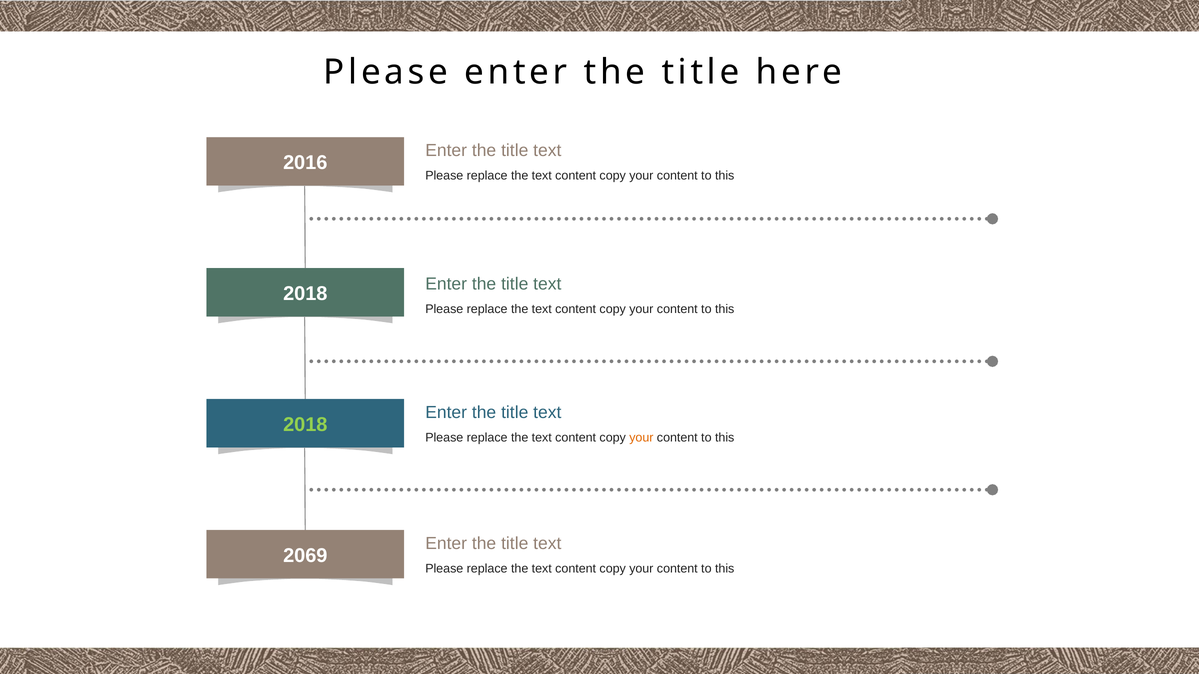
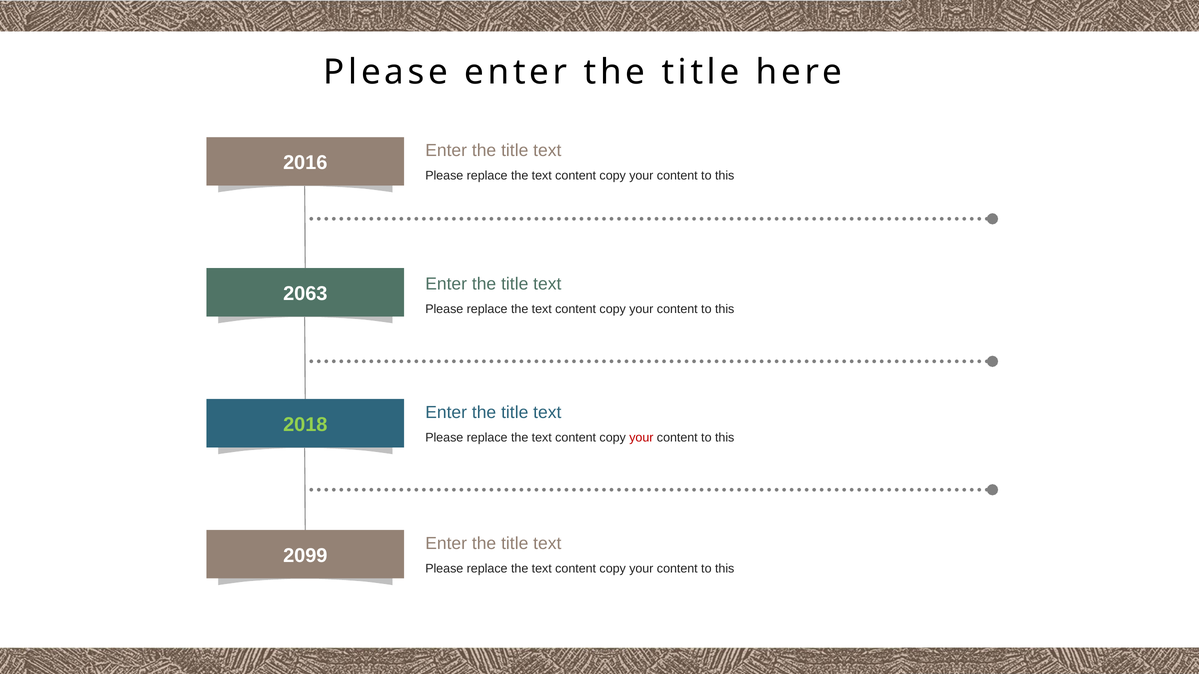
2018: 2018 -> 2063 (305, 294)
your colour: orange -> red (641, 438)
2069: 2069 -> 2099 (305, 556)
